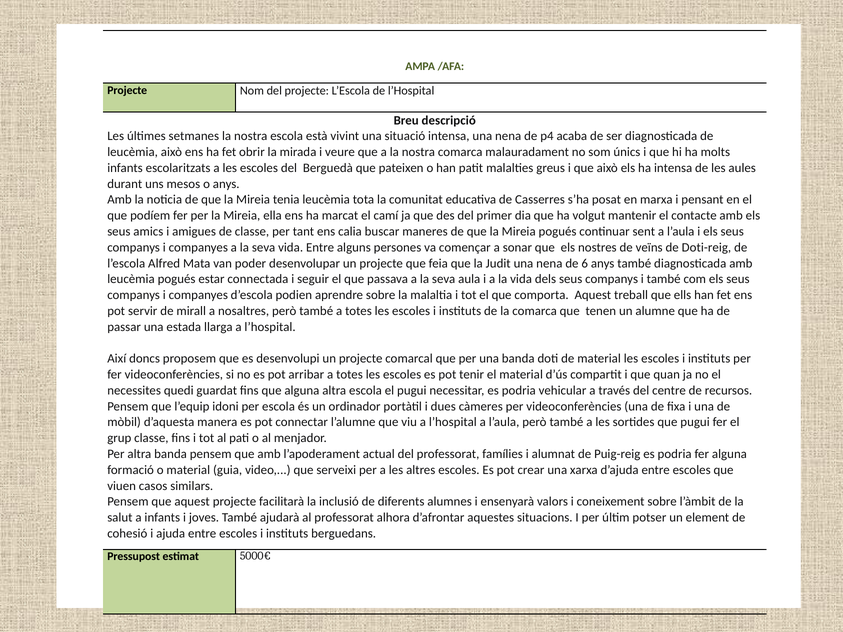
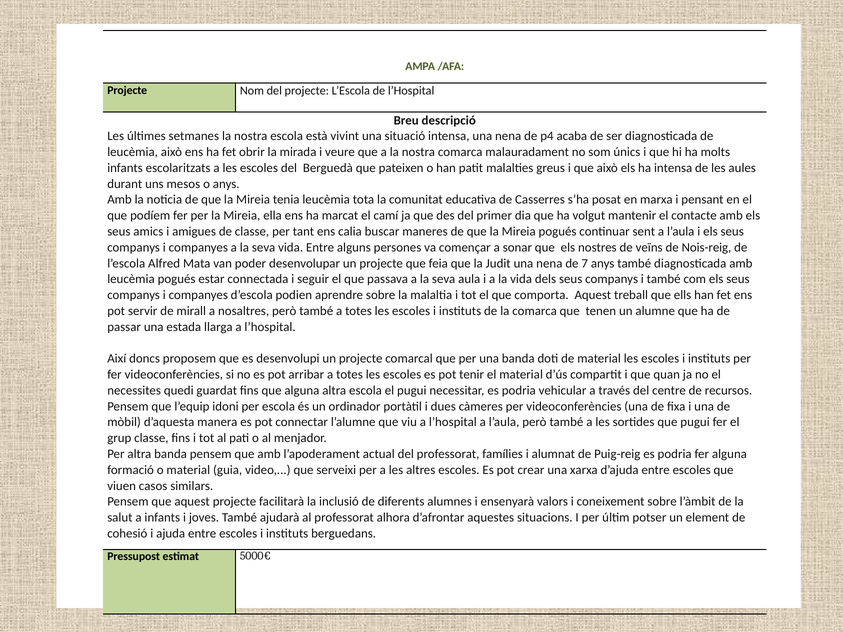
Doti-reig: Doti-reig -> Nois-reig (707, 247)
6: 6 -> 7 (585, 263)
